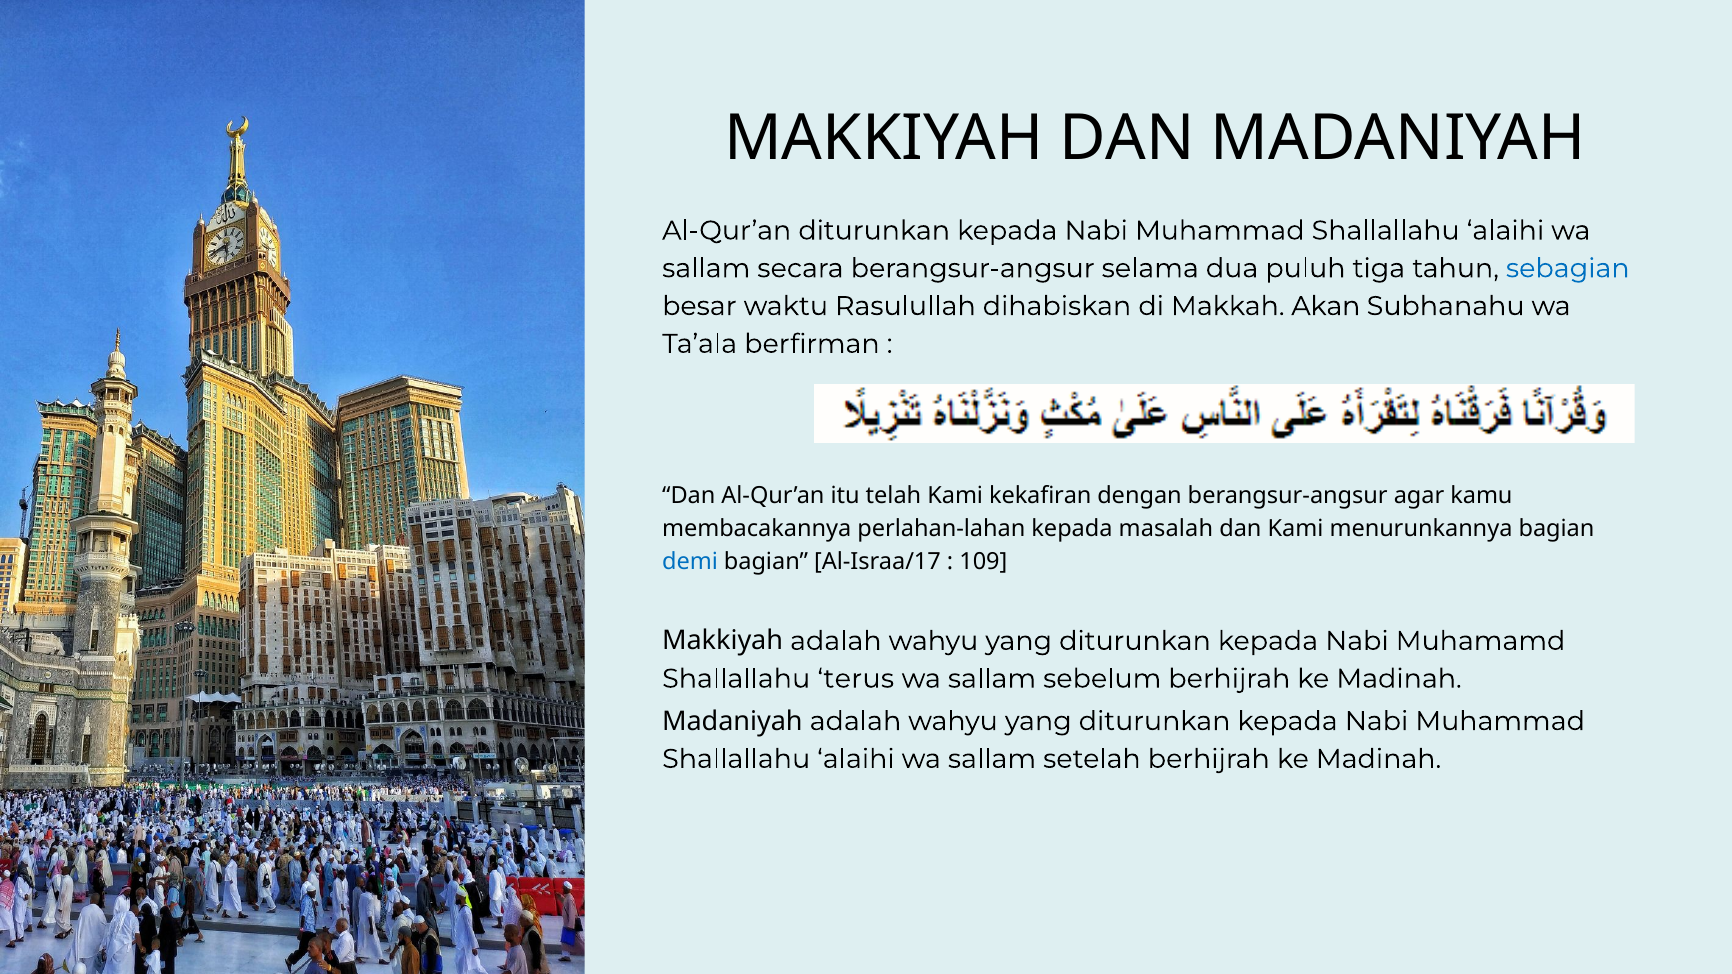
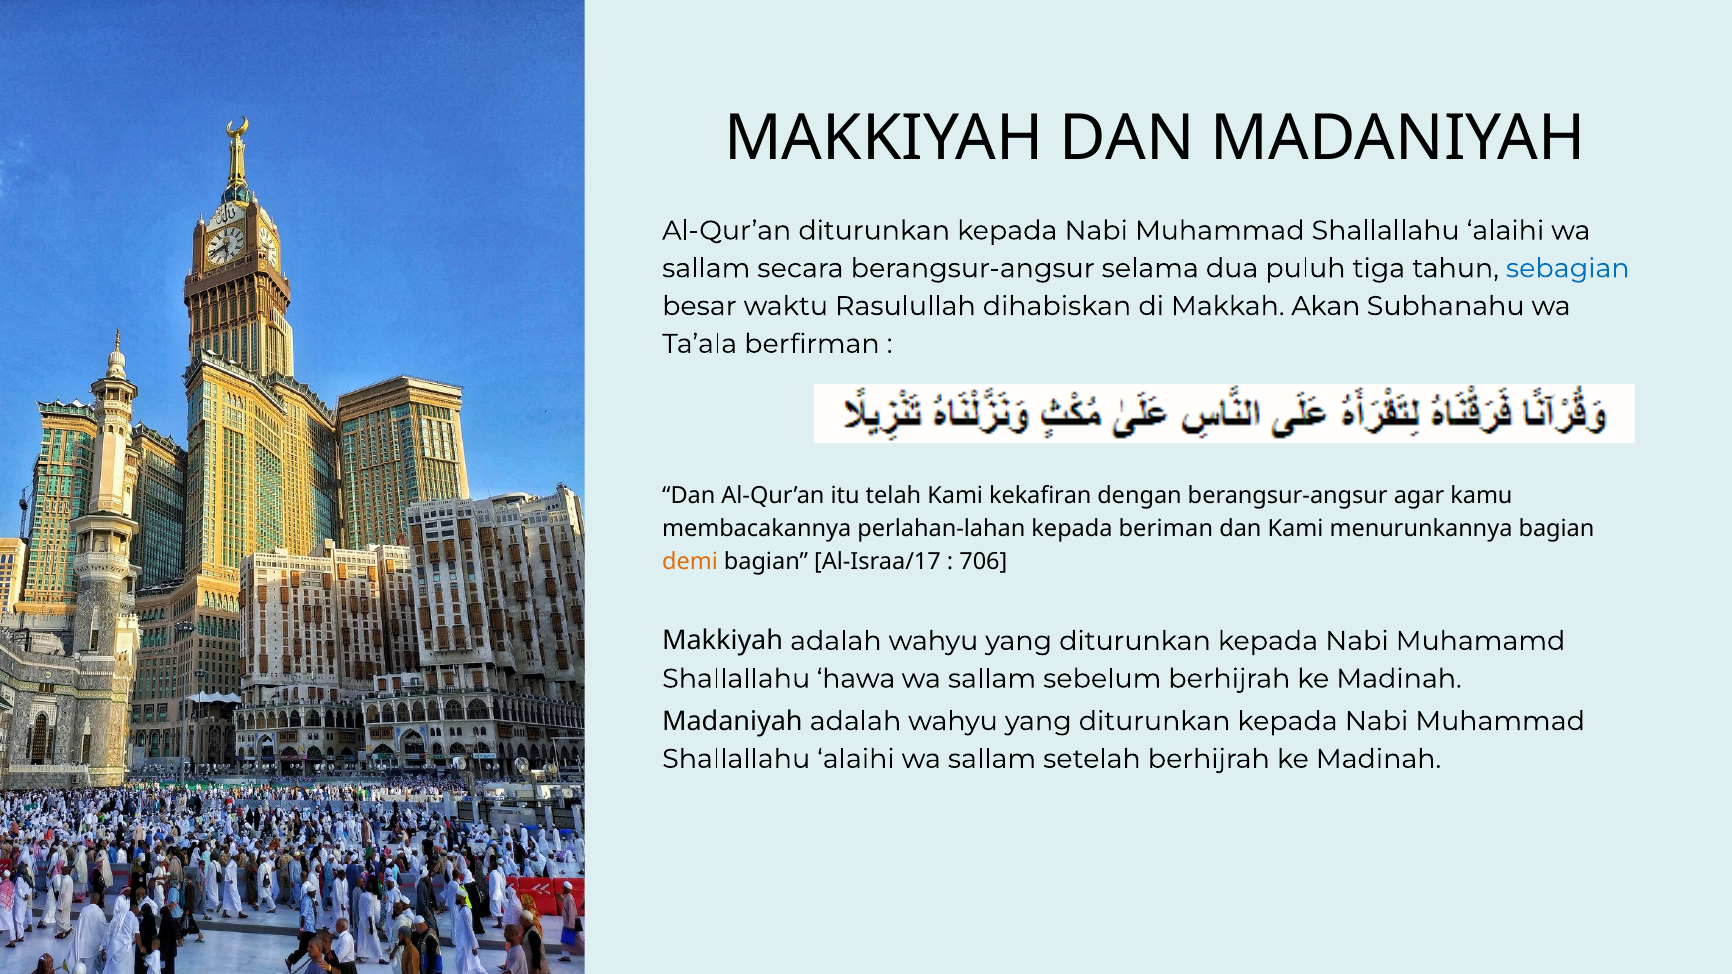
masalah: masalah -> beriman (1166, 529)
demi colour: blue -> orange (690, 562)
109: 109 -> 706 (983, 562)
terus: terus -> hawa (856, 679)
